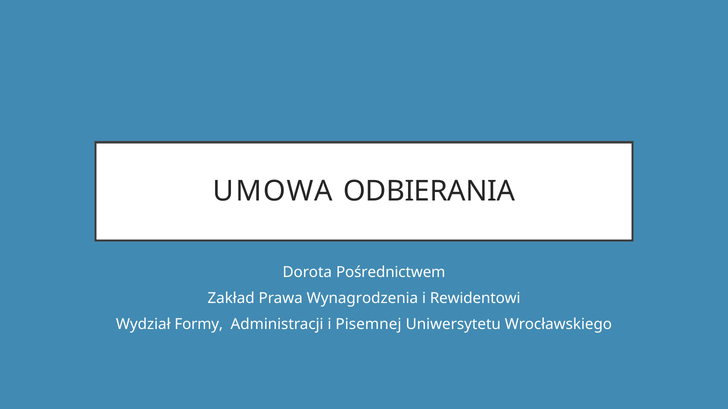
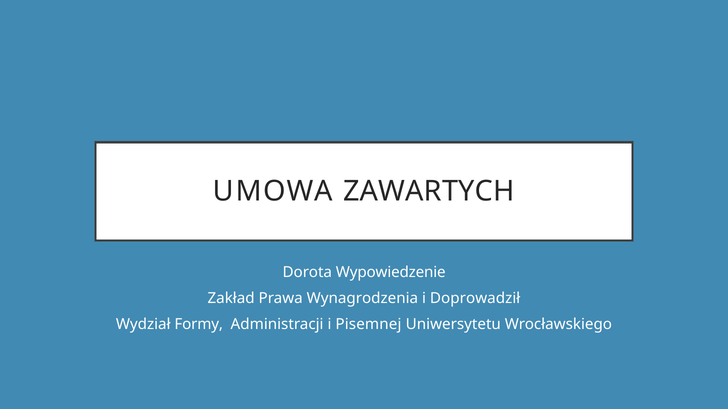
ODBIERANIA: ODBIERANIA -> ZAWARTYCH (429, 191)
Pośrednictwem: Pośrednictwem -> Wypowiedzenie (391, 273)
Rewidentowi: Rewidentowi -> Doprowadził (475, 299)
